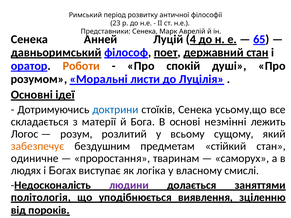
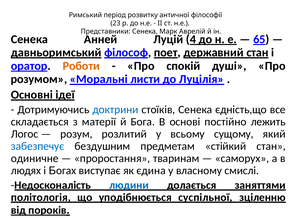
усьому,що: усьому,що -> єдність,що (241, 110)
незмінні: незмінні -> постійно (226, 122)
забезпечує colour: orange -> blue (38, 146)
логіка: логіка -> єдина (151, 171)
людини colour: purple -> blue (129, 185)
виявлення: виявлення -> суспільної (205, 198)
